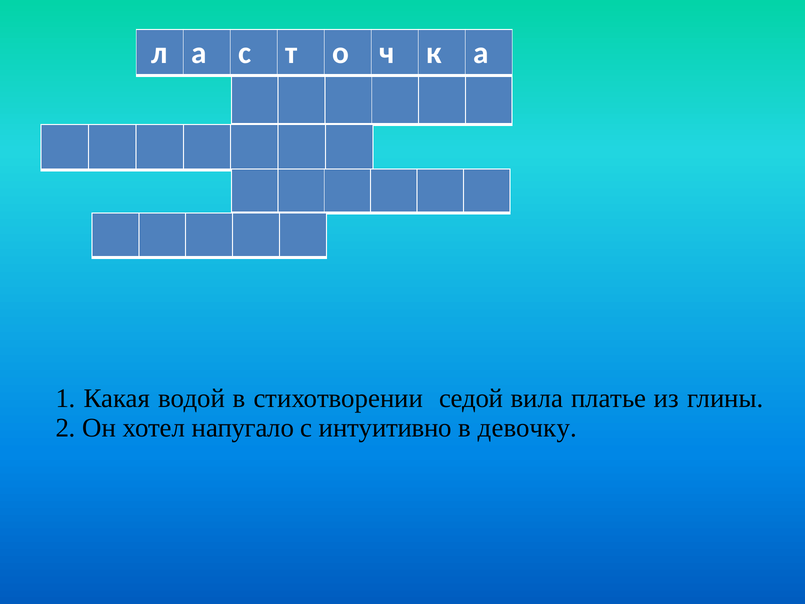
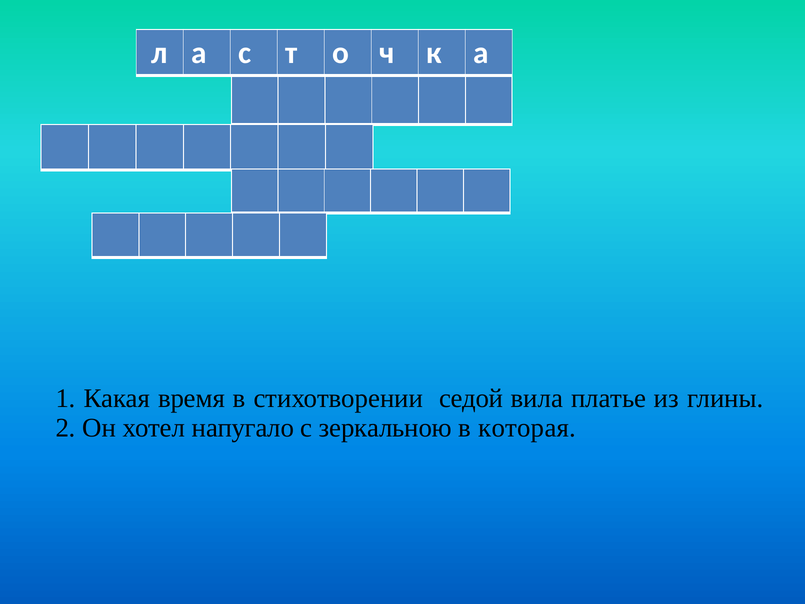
водой: водой -> время (191, 398)
интуитивно: интуитивно -> зеркальною (385, 428)
девочку: девочку -> которая (527, 428)
